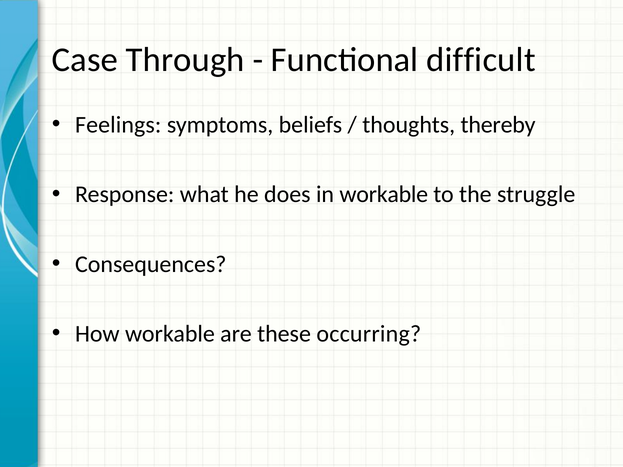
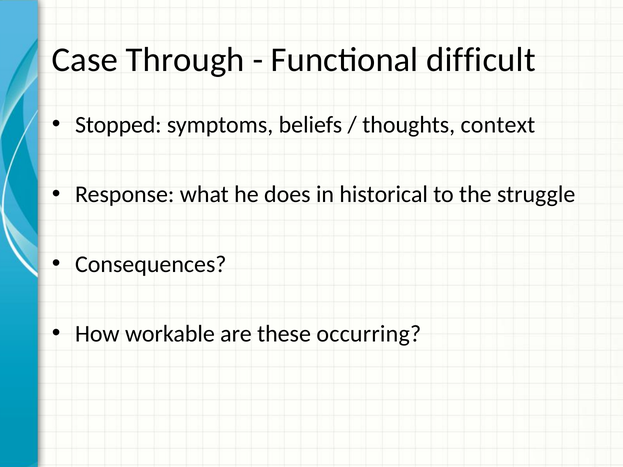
Feelings: Feelings -> Stopped (118, 125)
thereby: thereby -> context (498, 125)
in workable: workable -> historical (384, 195)
